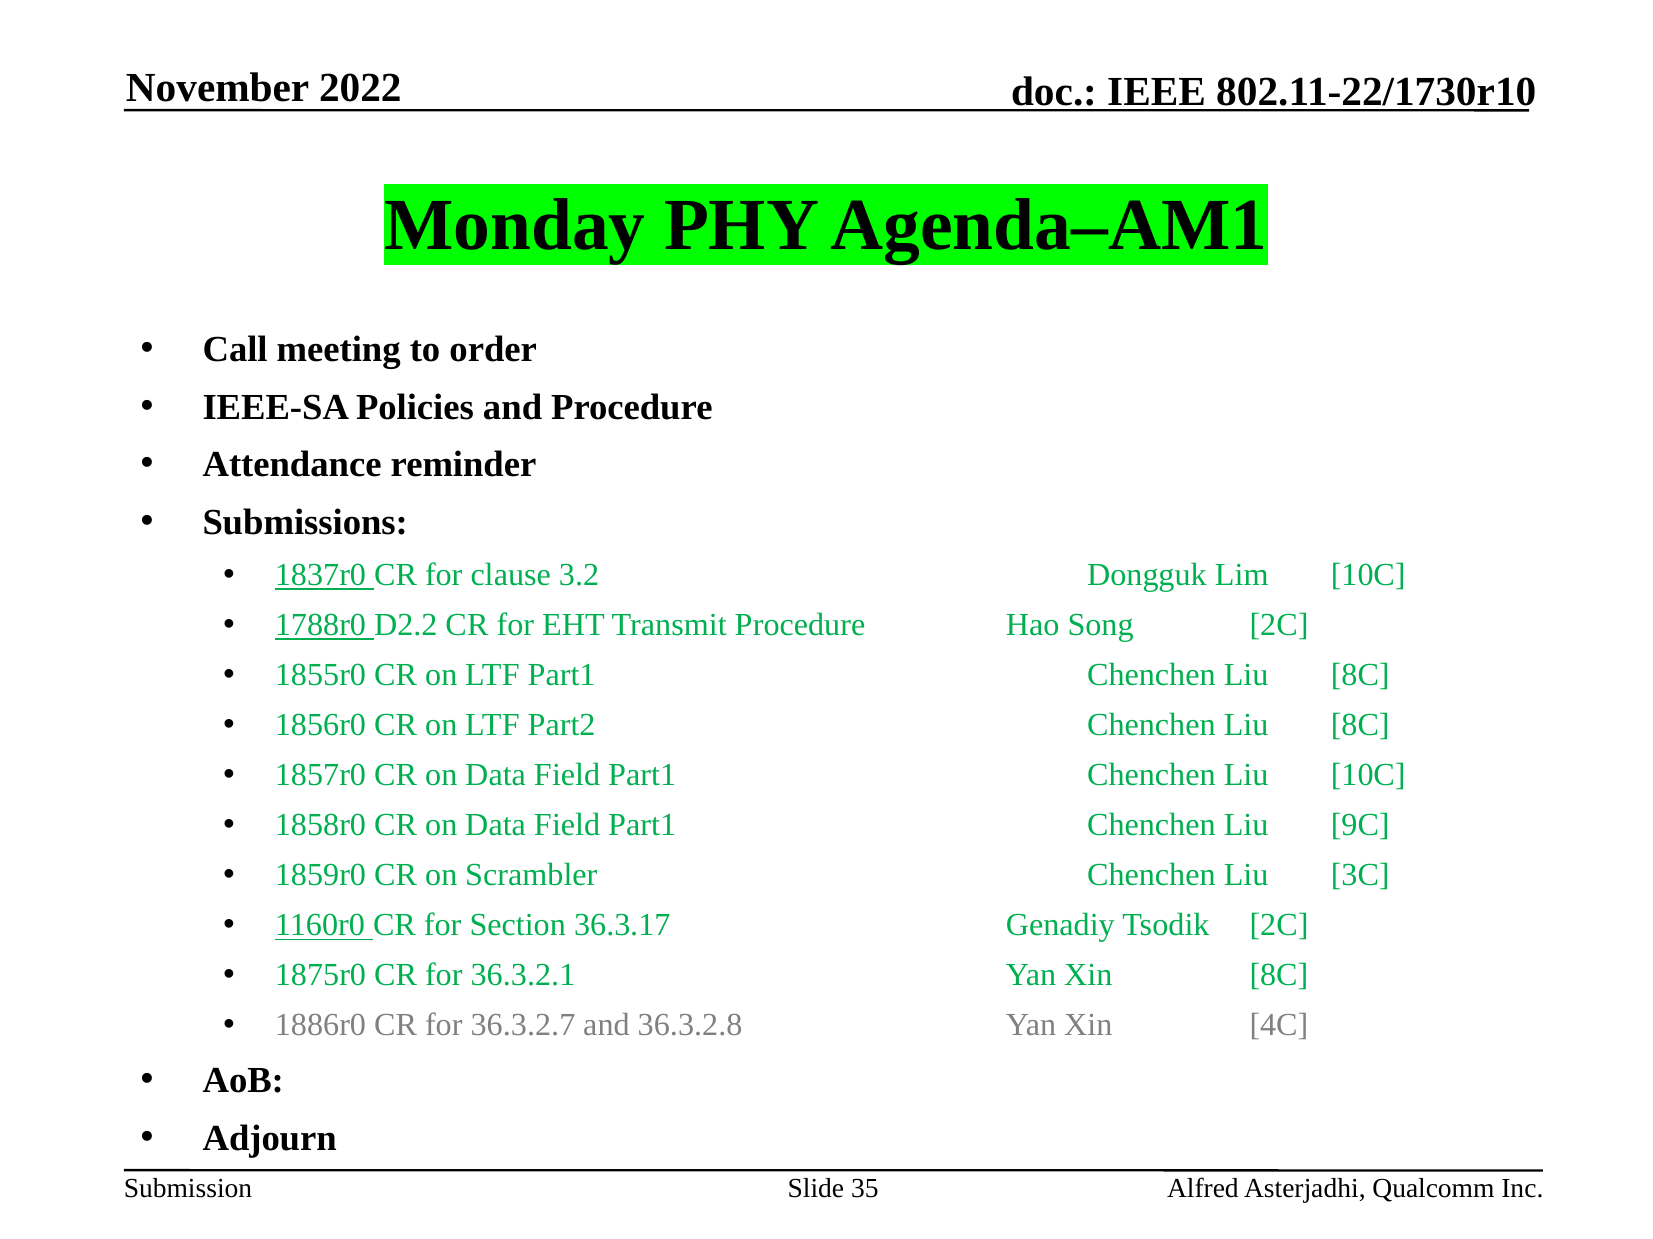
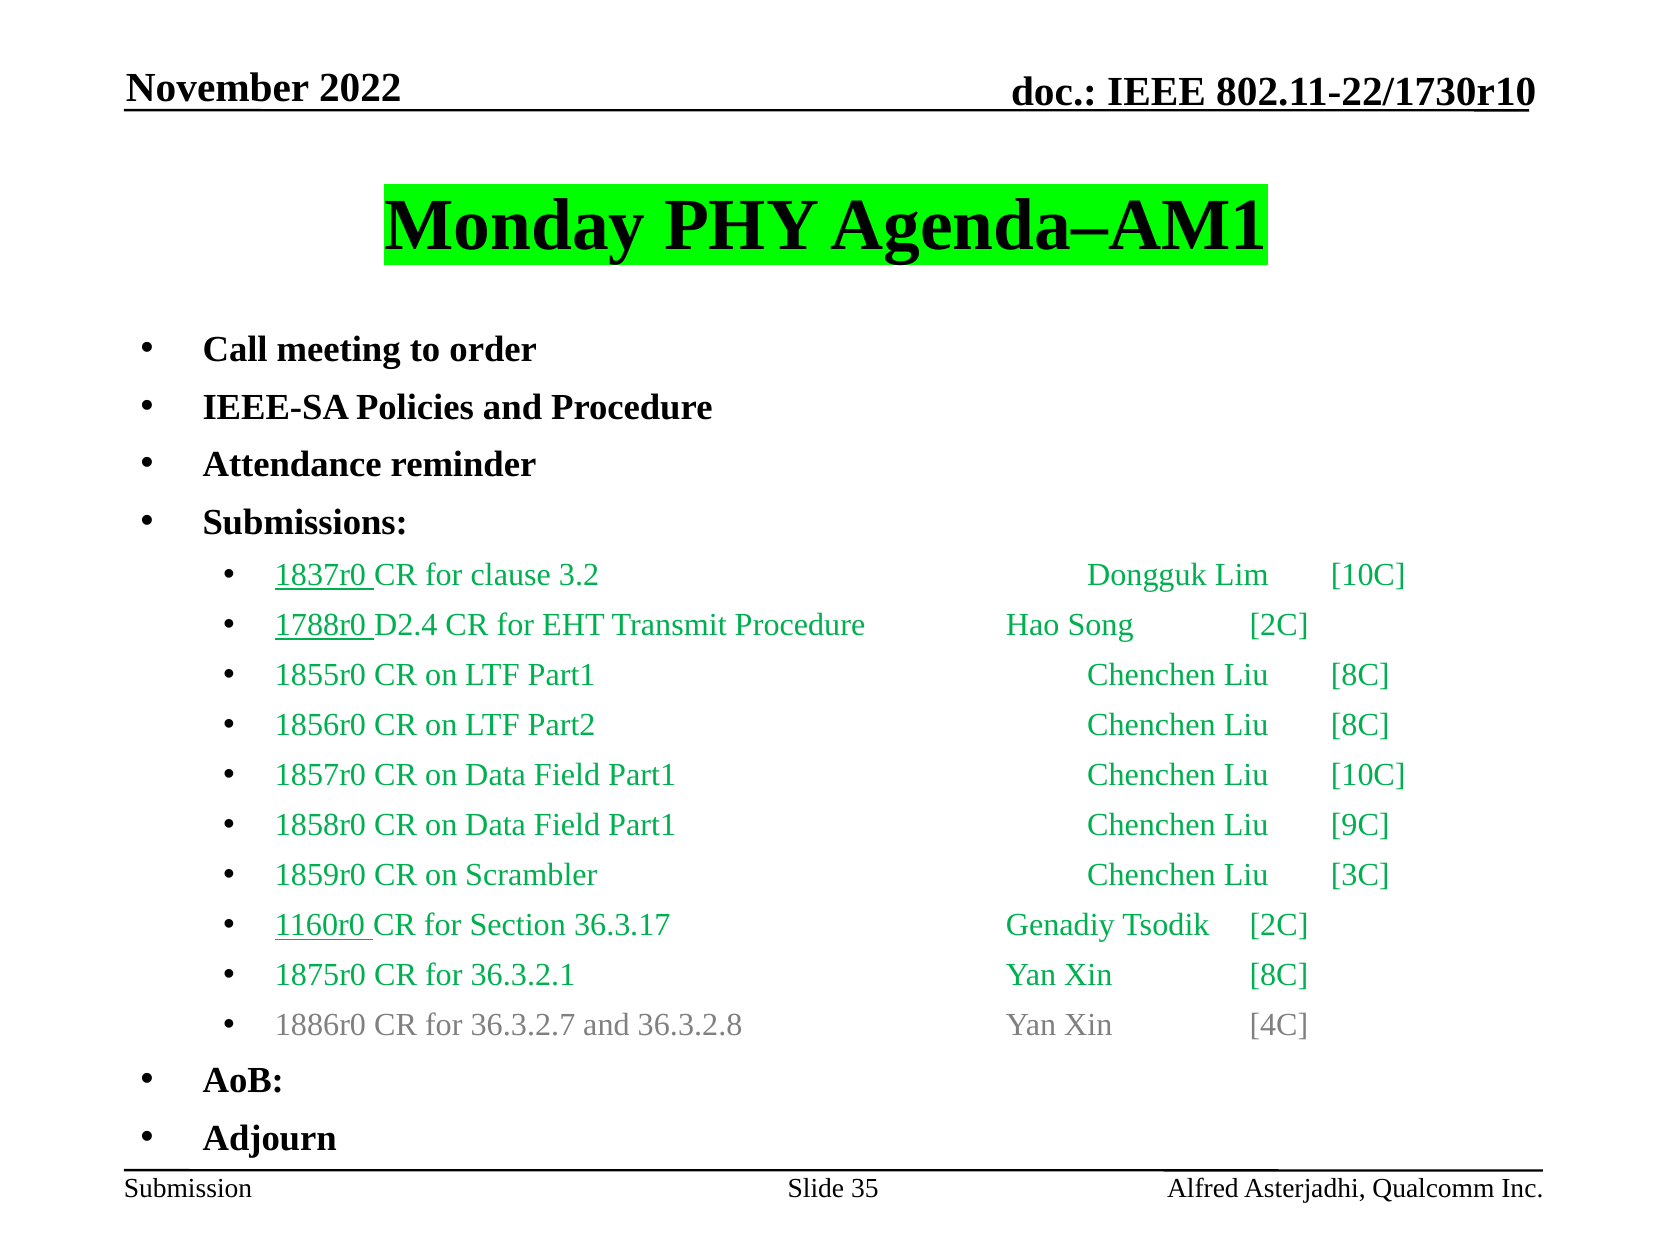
D2.2: D2.2 -> D2.4 (406, 626)
